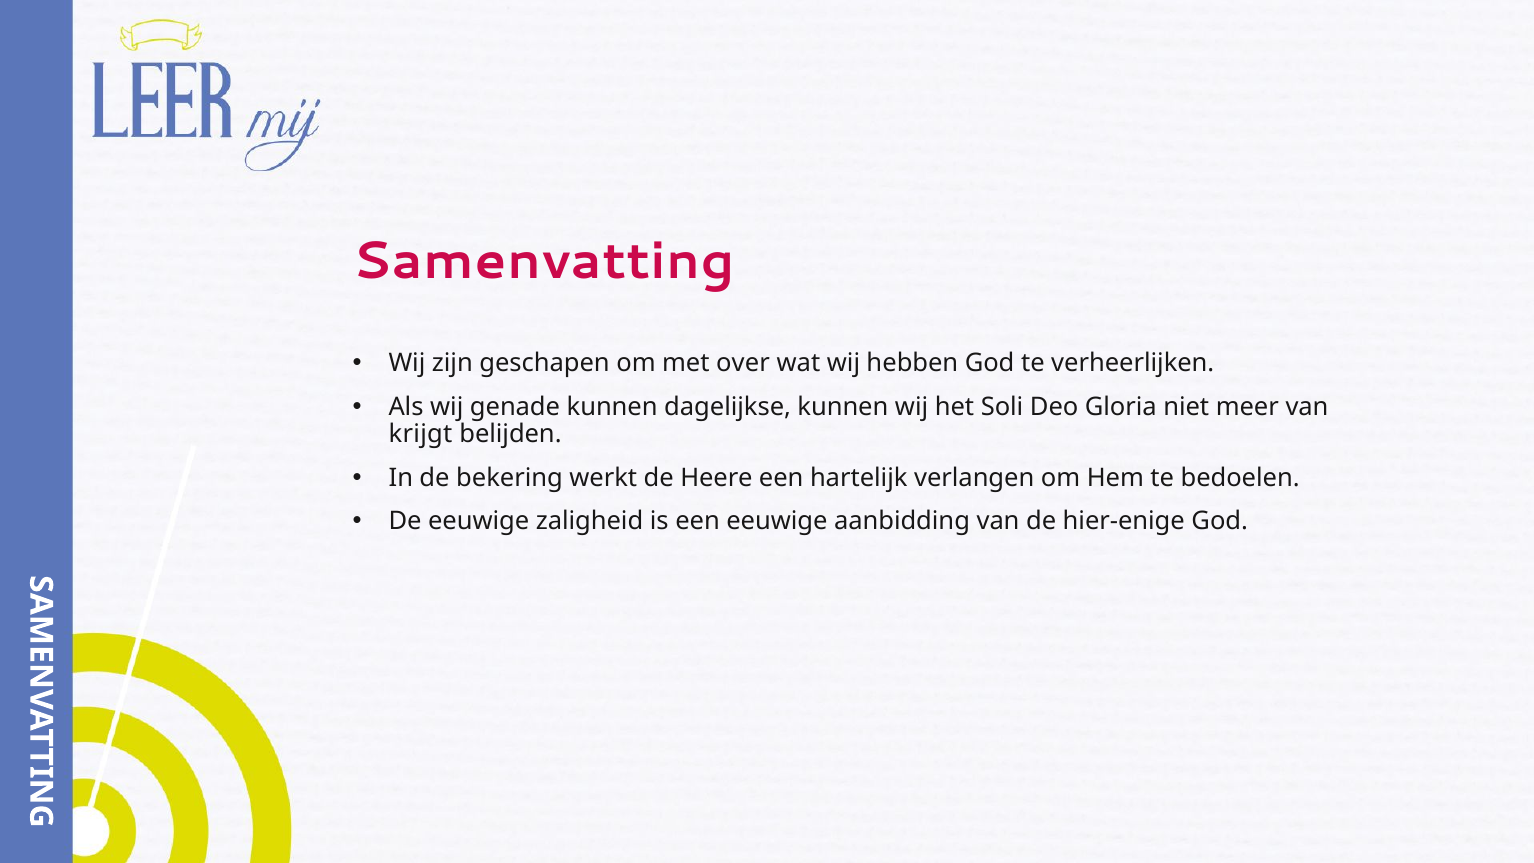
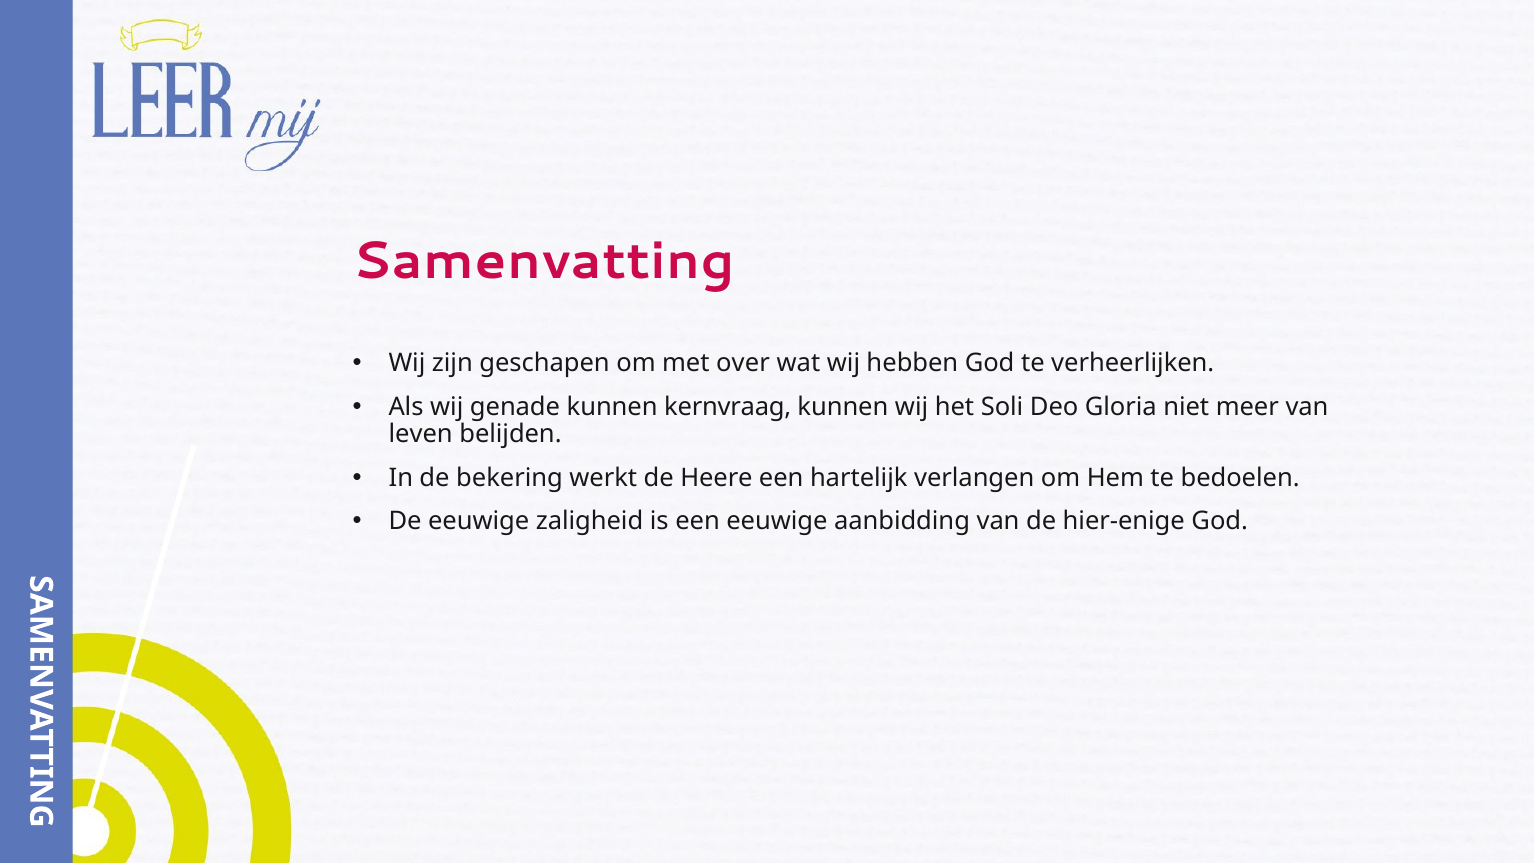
dagelijkse: dagelijkse -> kernvraag (728, 407)
krijgt: krijgt -> leven (421, 434)
